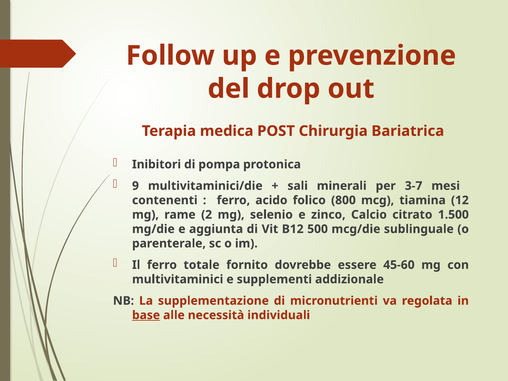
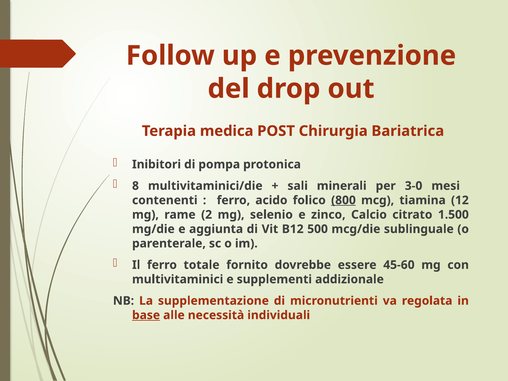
9: 9 -> 8 (135, 186)
3-7: 3-7 -> 3-0 (414, 186)
800 underline: none -> present (343, 200)
